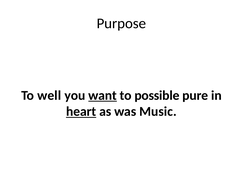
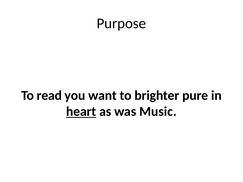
well: well -> read (49, 96)
want underline: present -> none (103, 96)
possible: possible -> brighter (157, 96)
